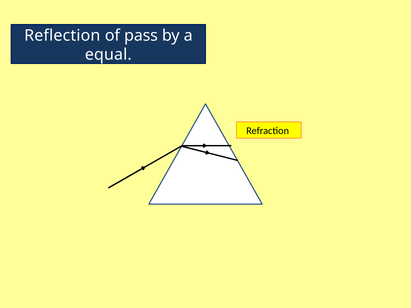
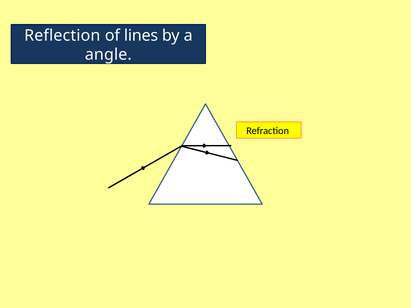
pass: pass -> lines (141, 36)
equal: equal -> angle (108, 55)
